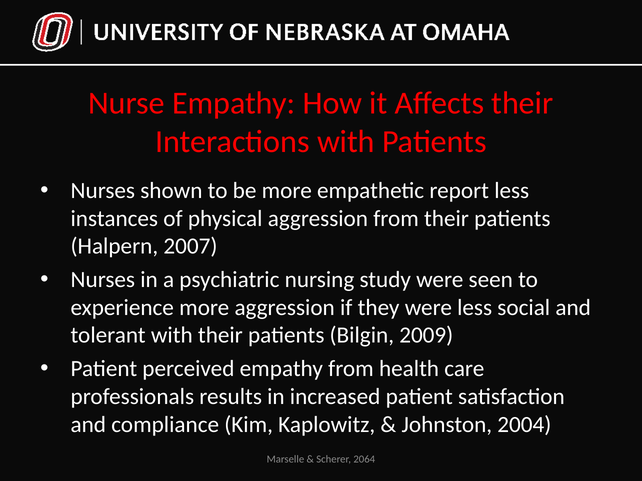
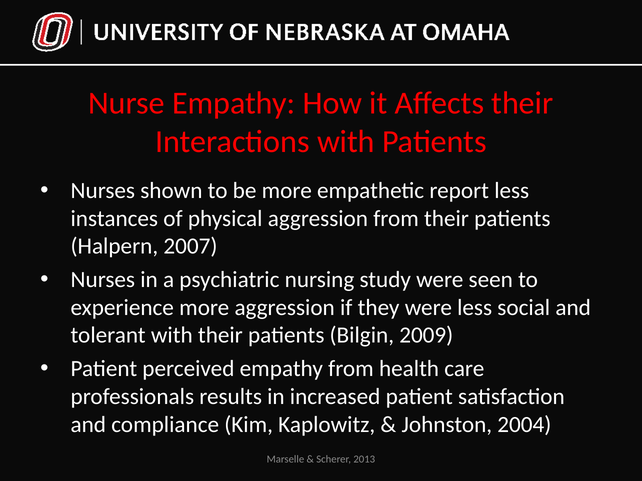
2064: 2064 -> 2013 (364, 460)
